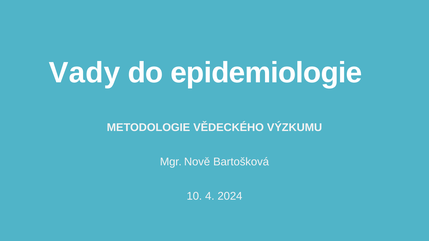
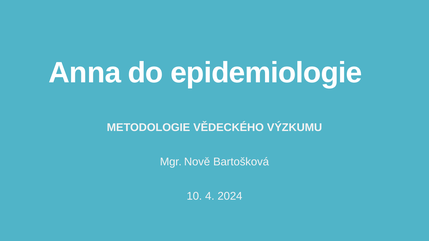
Vady: Vady -> Anna (85, 73)
